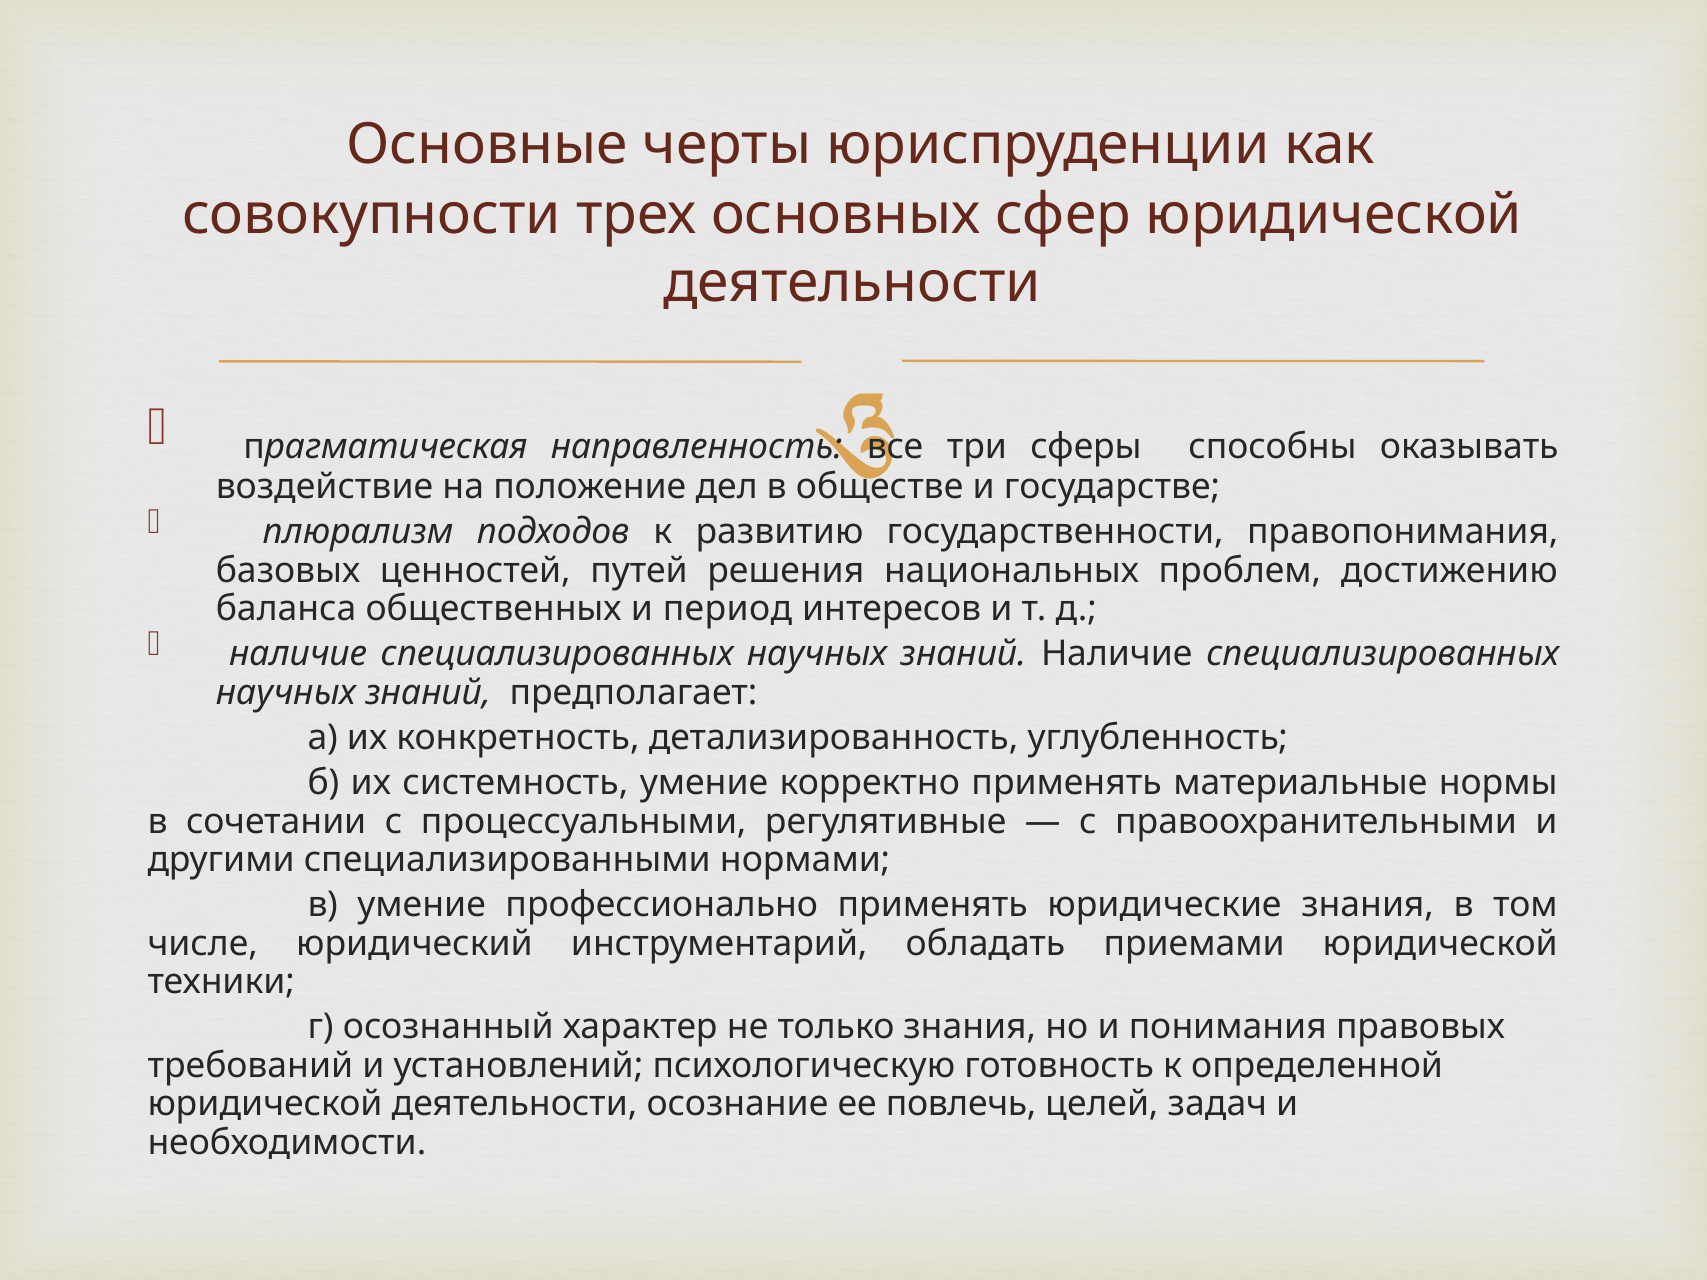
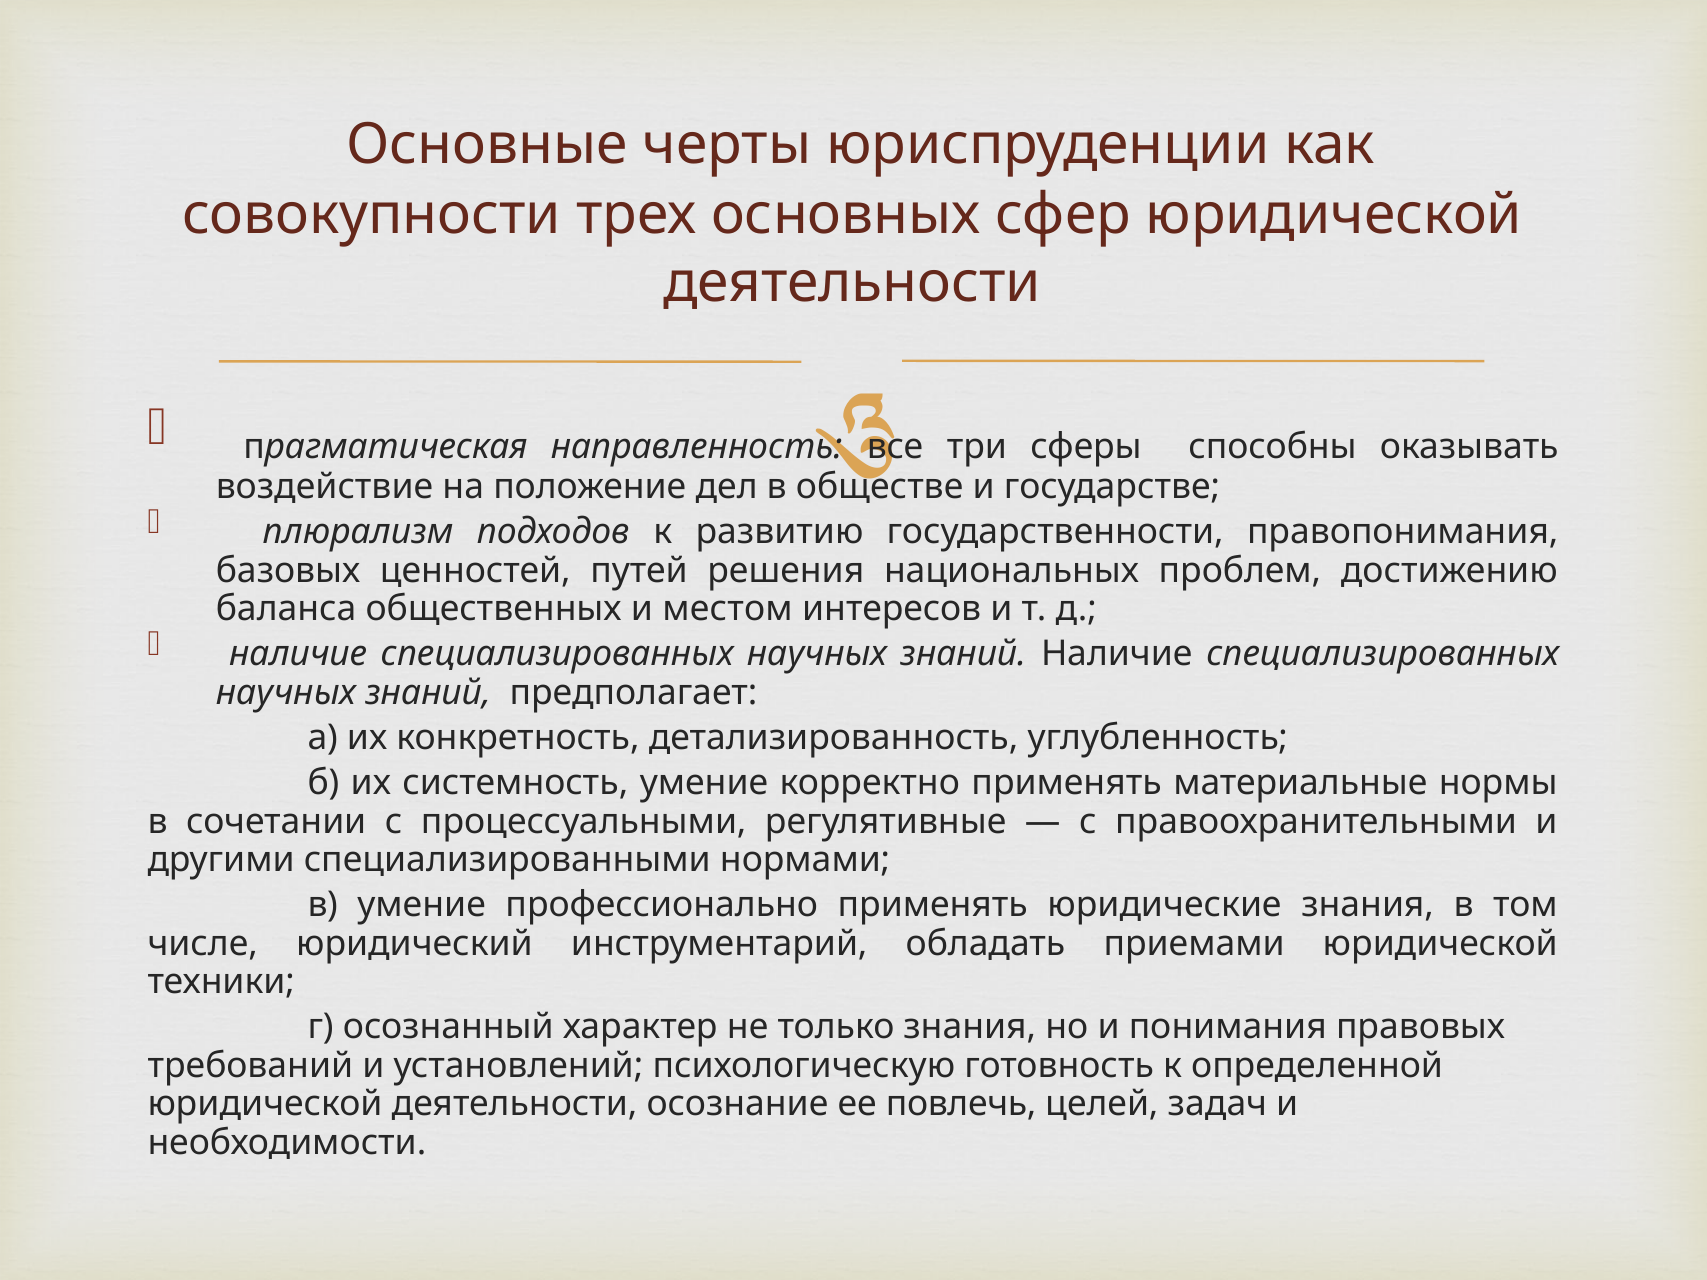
период: период -> местом (728, 609)
